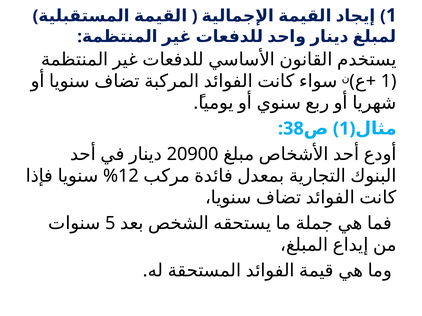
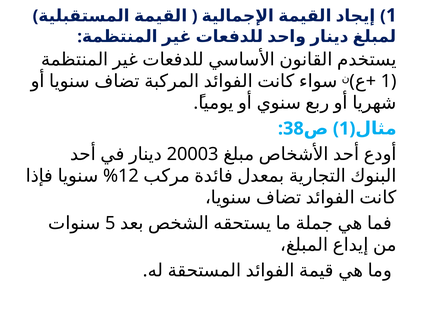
20900: 20900 -> 20003 (193, 154)
